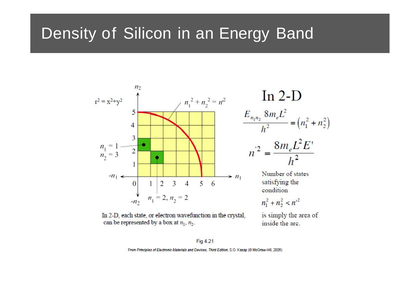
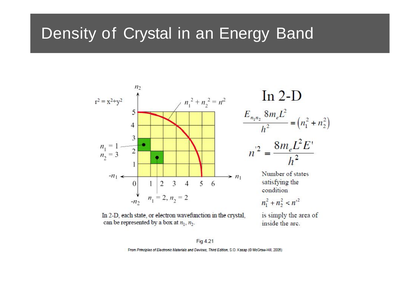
Silicon: Silicon -> Crystal (148, 34)
